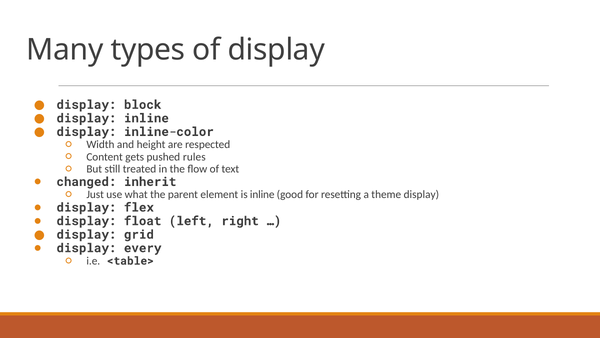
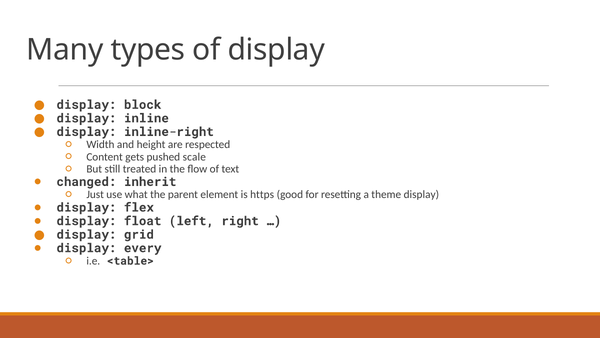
inline-color: inline-color -> inline-right (169, 132)
rules: rules -> scale (194, 157)
is inline: inline -> https (262, 194)
